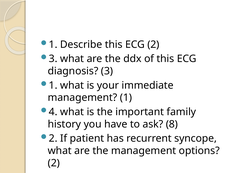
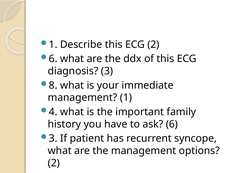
3: 3 -> 6 (53, 59)
1: 1 -> 8 (53, 85)
ask 8: 8 -> 6 (172, 124)
2: 2 -> 3 (53, 139)
